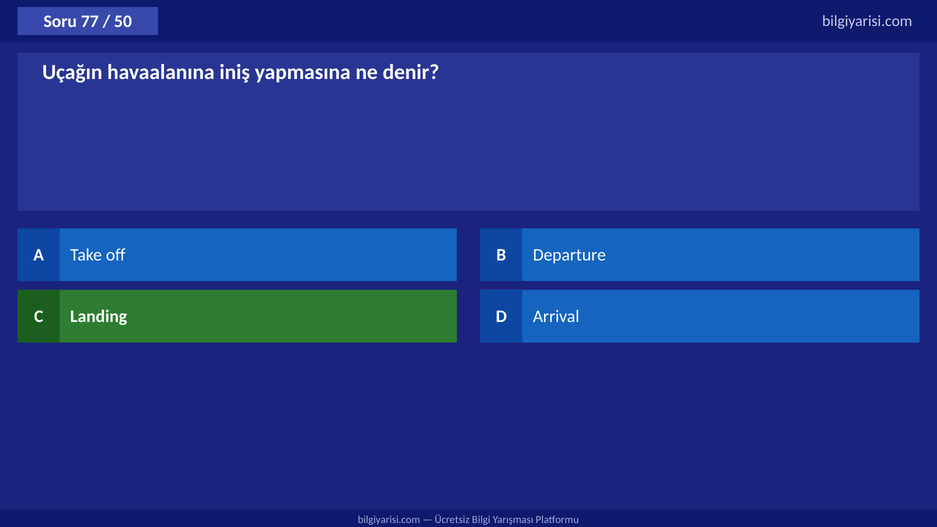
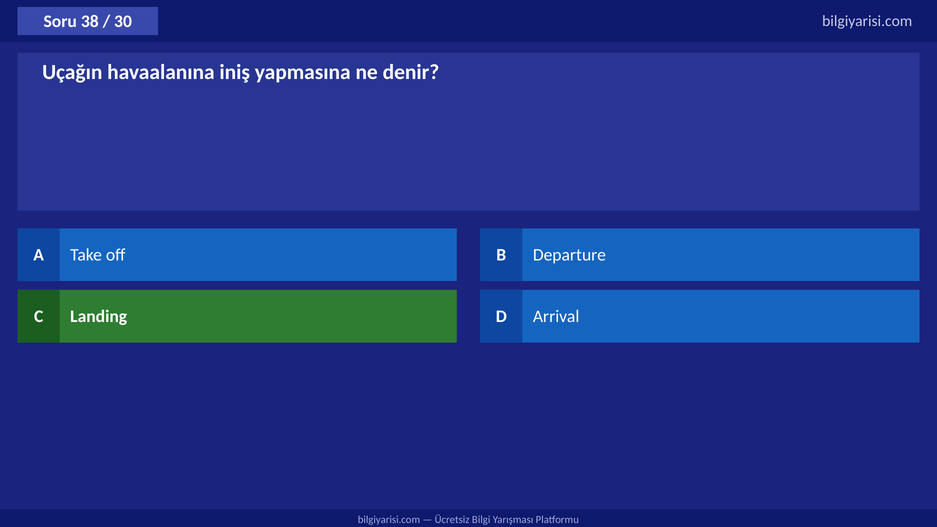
77: 77 -> 38 (90, 21)
50: 50 -> 30 (123, 21)
